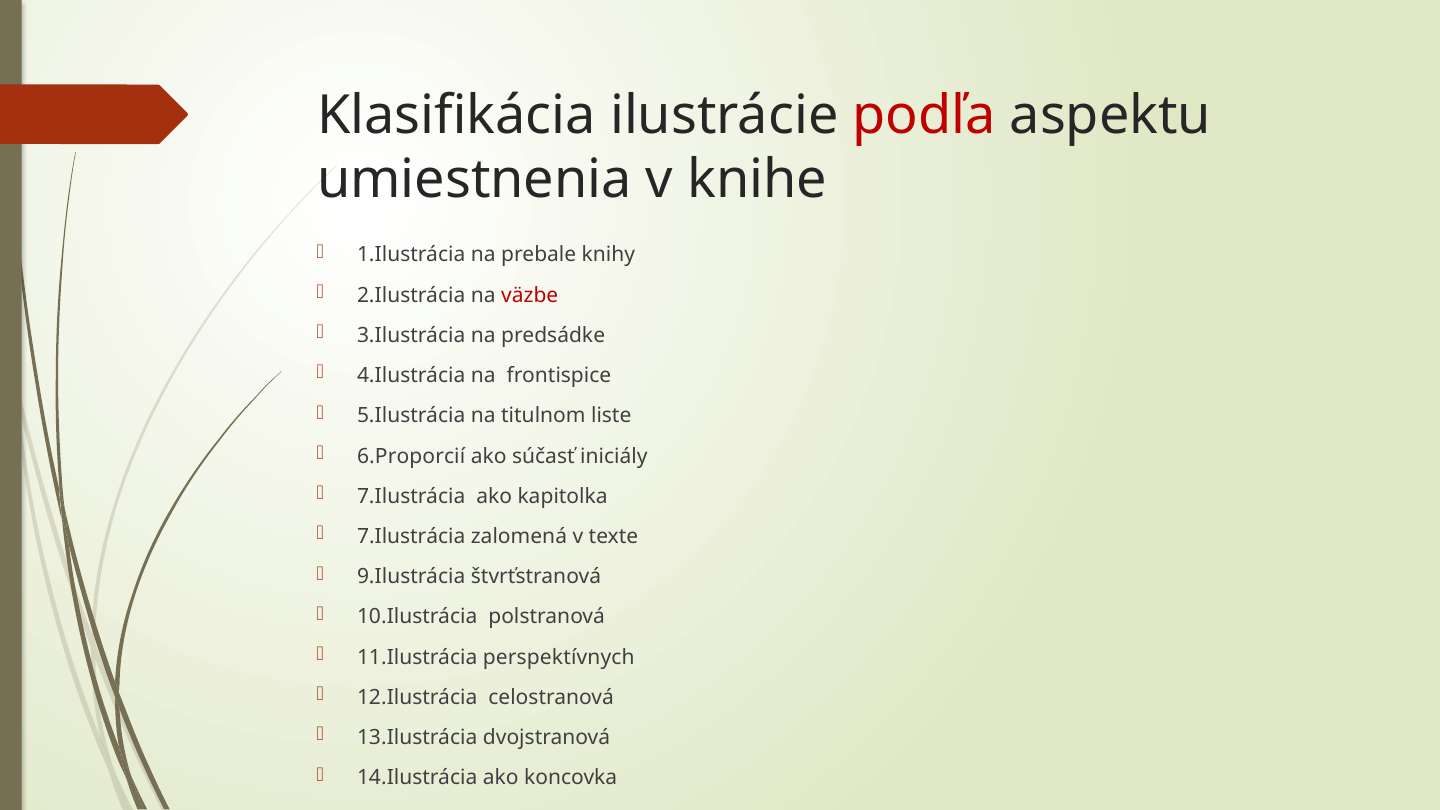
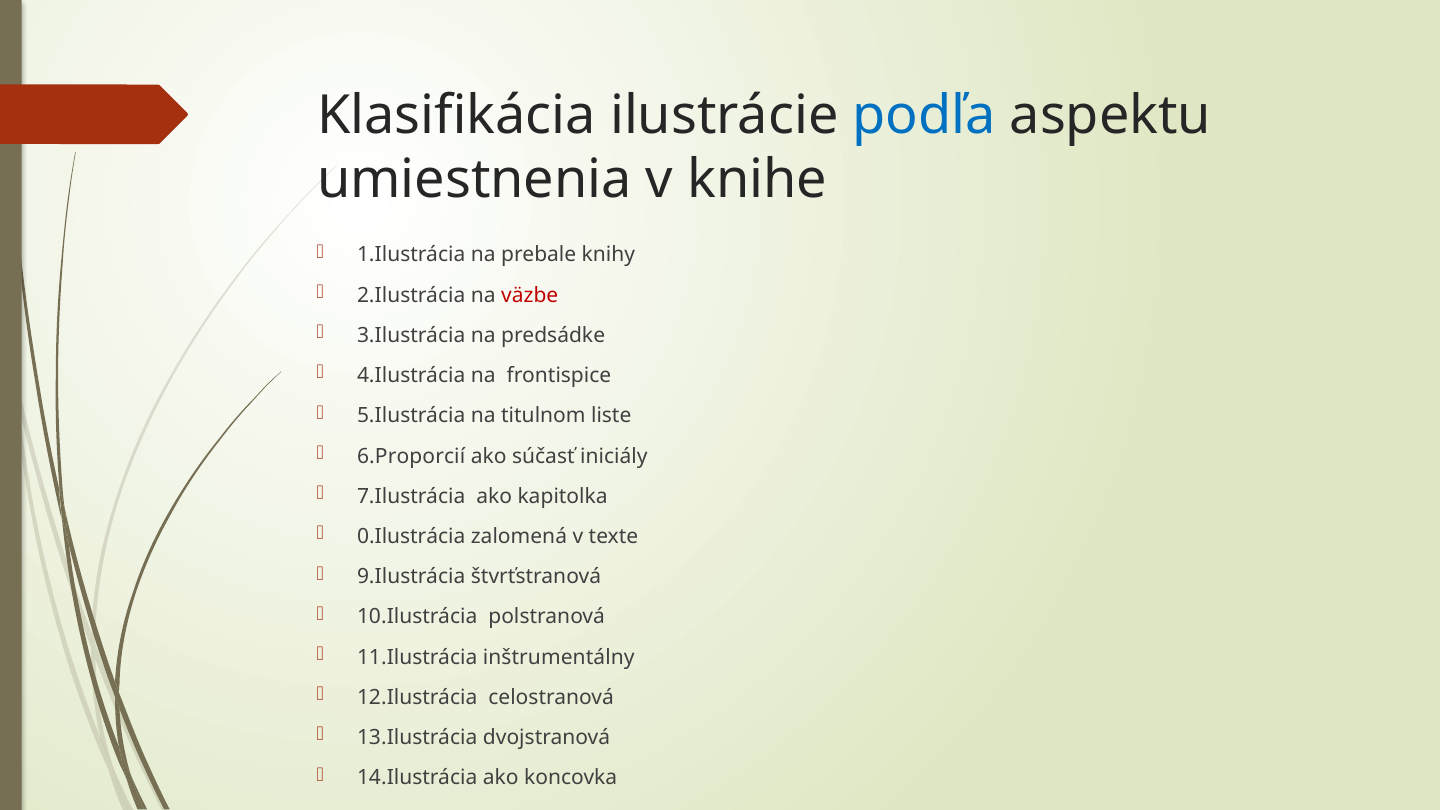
podľa colour: red -> blue (924, 115)
7.Ilustrácia: 7.Ilustrácia -> 0.Ilustrácia (411, 537)
perspektívnych: perspektívnych -> inštrumentálny (559, 657)
